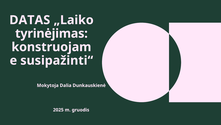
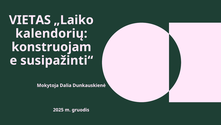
DATAS: DATAS -> VIETAS (30, 20)
tyrinėjimas: tyrinėjimas -> kalendorių (51, 33)
